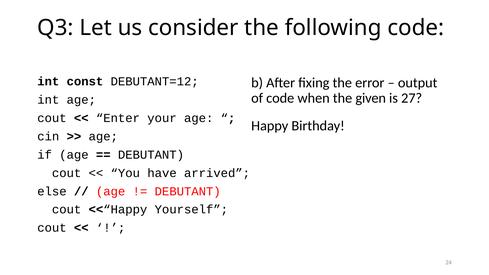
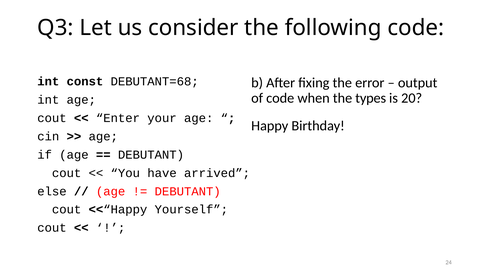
DEBUTANT=12: DEBUTANT=12 -> DEBUTANT=68 (155, 82)
given: given -> types (371, 98)
27: 27 -> 20 (412, 98)
